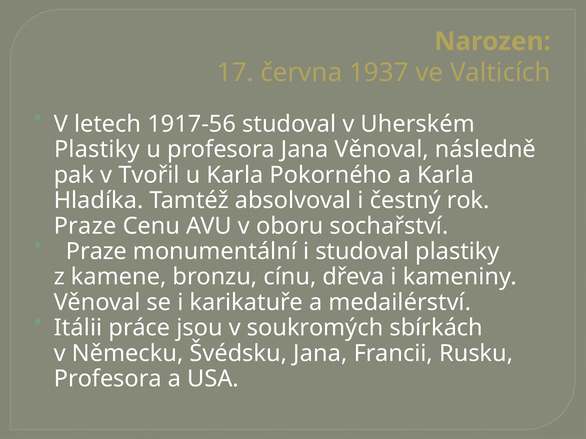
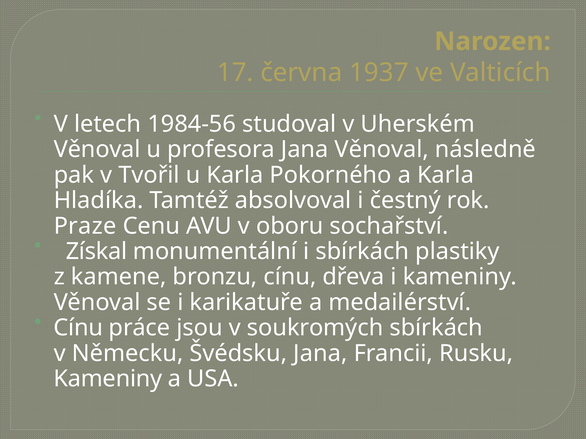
1917-56: 1917-56 -> 1984-56 (192, 124)
Plastiky: Plastiky -> Věnoval (97, 150)
Praze: Praze -> Získal (97, 252)
i studoval: studoval -> sbírkách (362, 252)
Itálii: Itálii -> Cínu (78, 328)
Profesora: Profesora -> Kameniny (108, 379)
